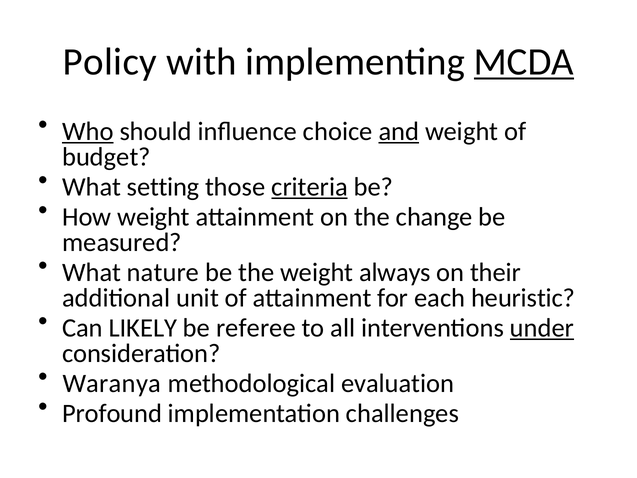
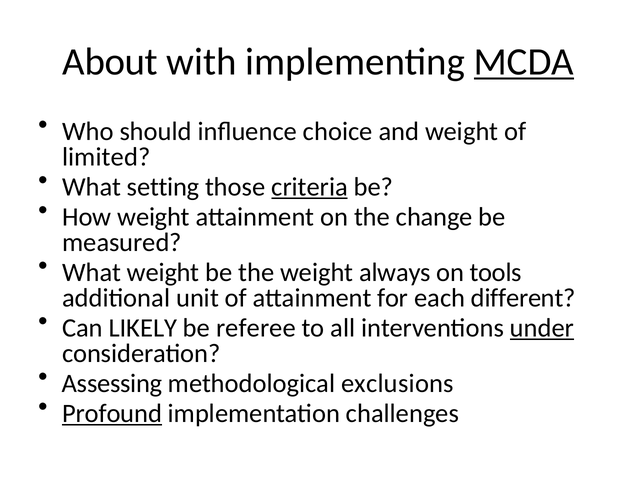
Policy: Policy -> About (110, 62)
Who underline: present -> none (88, 131)
and underline: present -> none (399, 131)
budget: budget -> limited (106, 157)
What nature: nature -> weight (163, 272)
their: their -> tools (496, 272)
heuristic: heuristic -> different (523, 298)
Waranya: Waranya -> Assessing (112, 383)
evaluation: evaluation -> exclusions (397, 383)
Profound underline: none -> present (112, 413)
